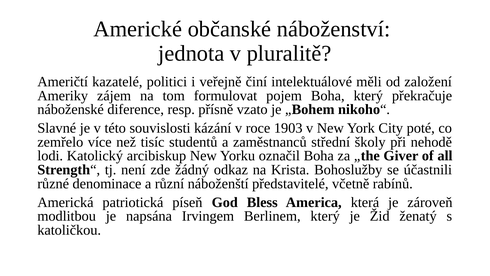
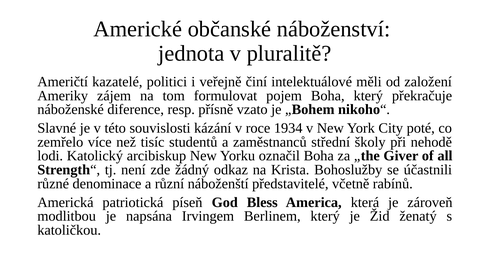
1903: 1903 -> 1934 (288, 128)
